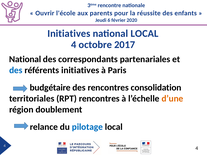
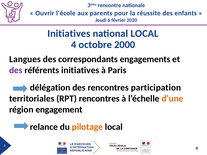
2017: 2017 -> 2000 (125, 45)
National: National -> Langues (25, 59)
partenariales: partenariales -> engagements (145, 59)
des colour: blue -> purple (16, 70)
budgétaire: budgétaire -> délégation (50, 88)
consolidation: consolidation -> participation (156, 88)
doublement: doublement -> engagement (59, 110)
pilotage colour: blue -> orange (87, 127)
